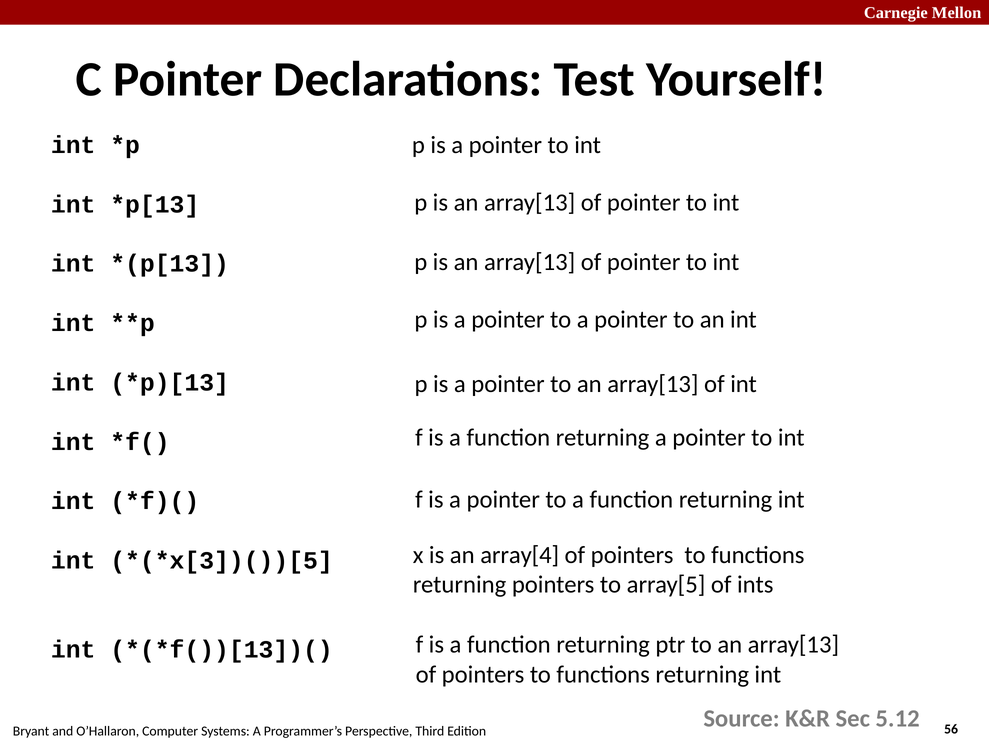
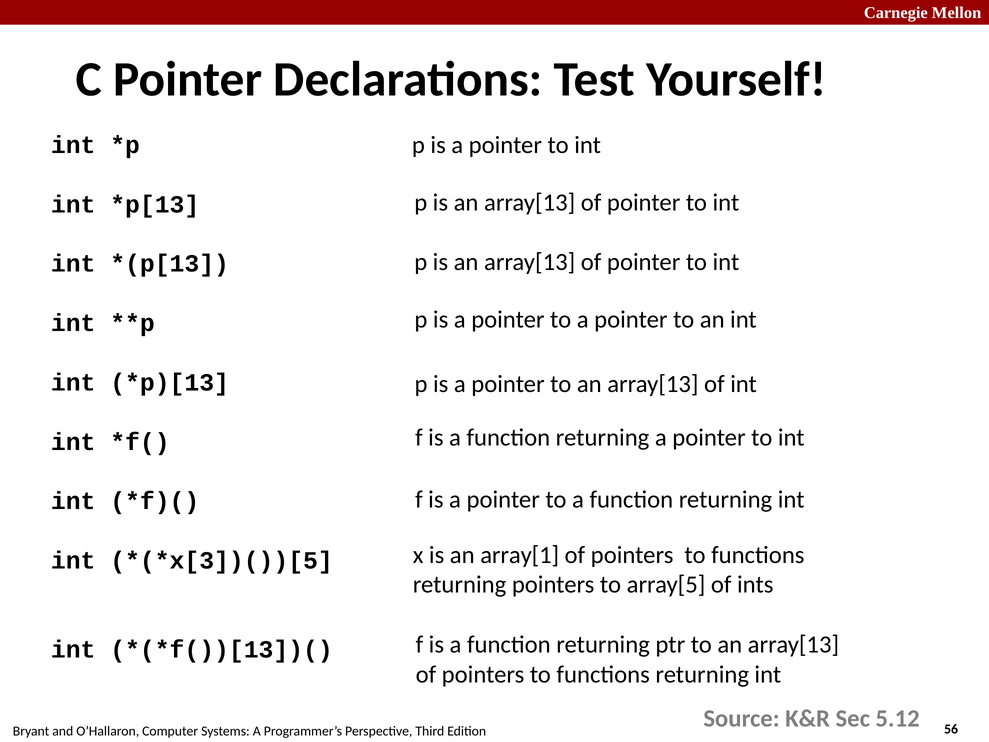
array[4: array[4 -> array[1 (520, 555)
